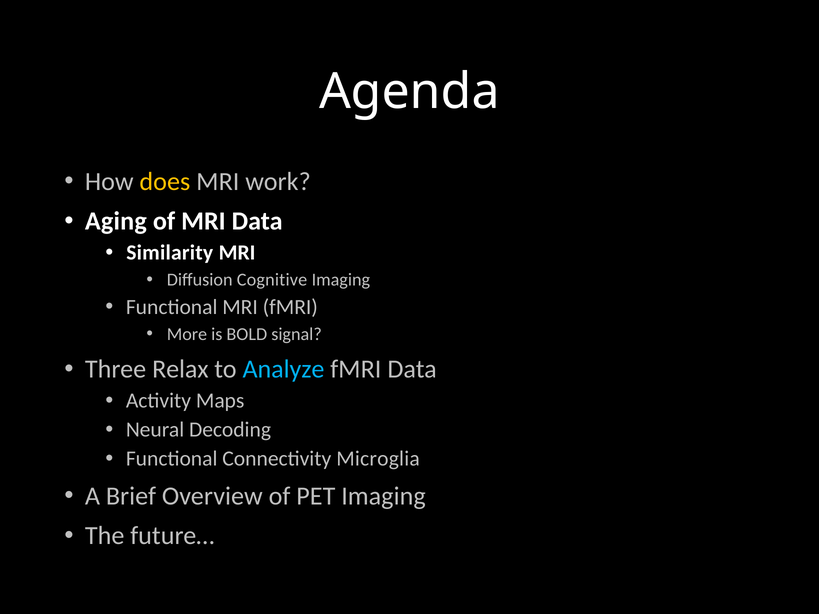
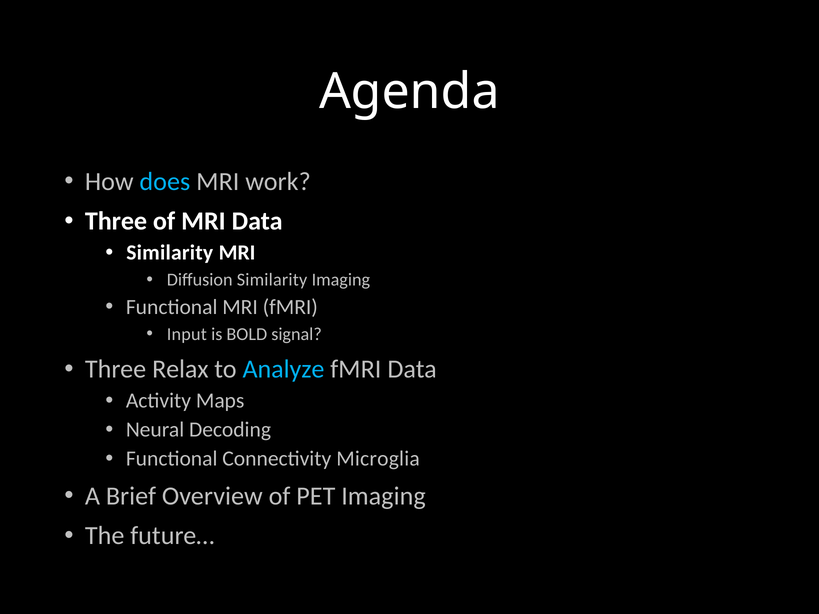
does colour: yellow -> light blue (165, 182)
Aging: Aging -> Three (116, 221)
Diffusion Cognitive: Cognitive -> Similarity (272, 280)
More: More -> Input (187, 334)
